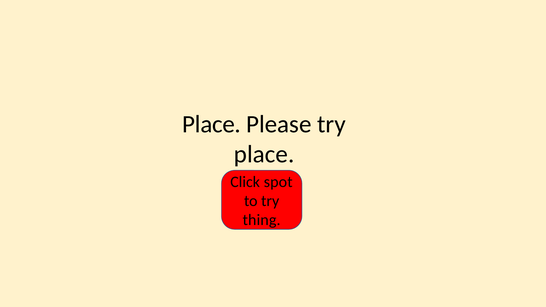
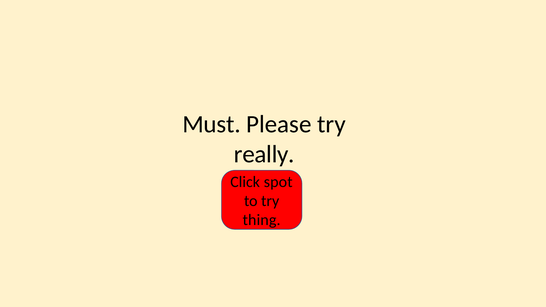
Place: Place -> Must (212, 124)
place: place -> really (264, 154)
